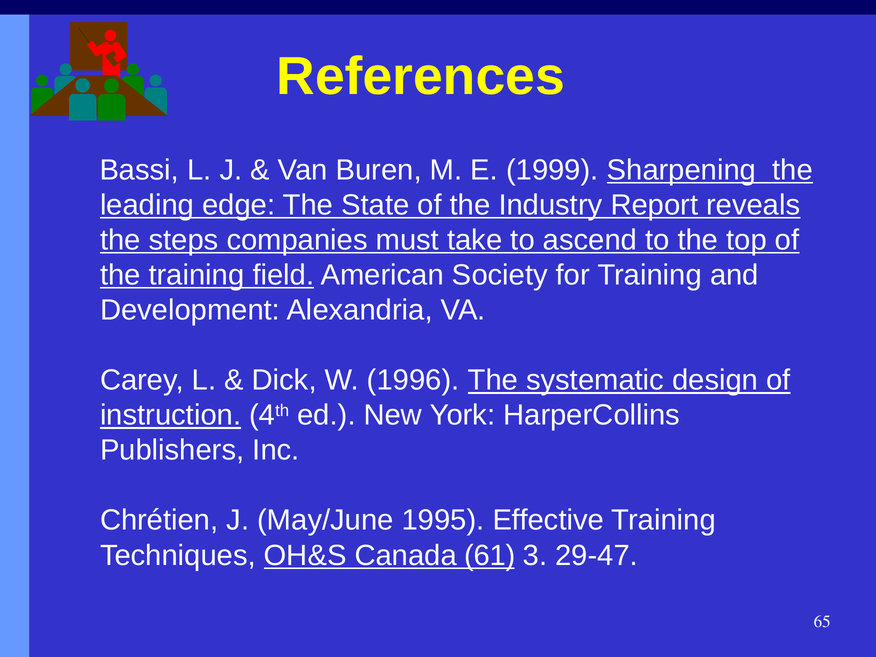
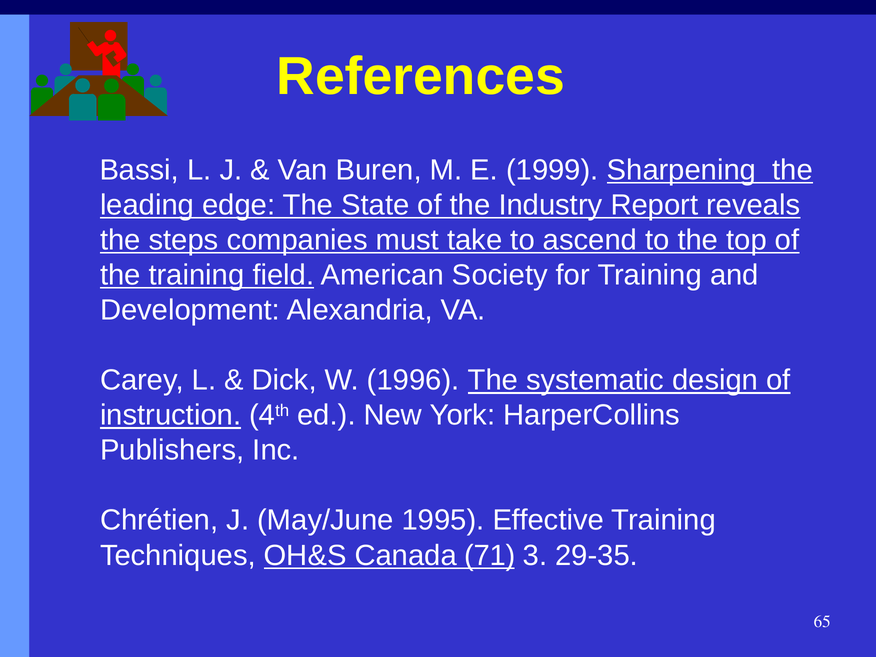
61: 61 -> 71 (490, 555)
29-47: 29-47 -> 29-35 (597, 555)
